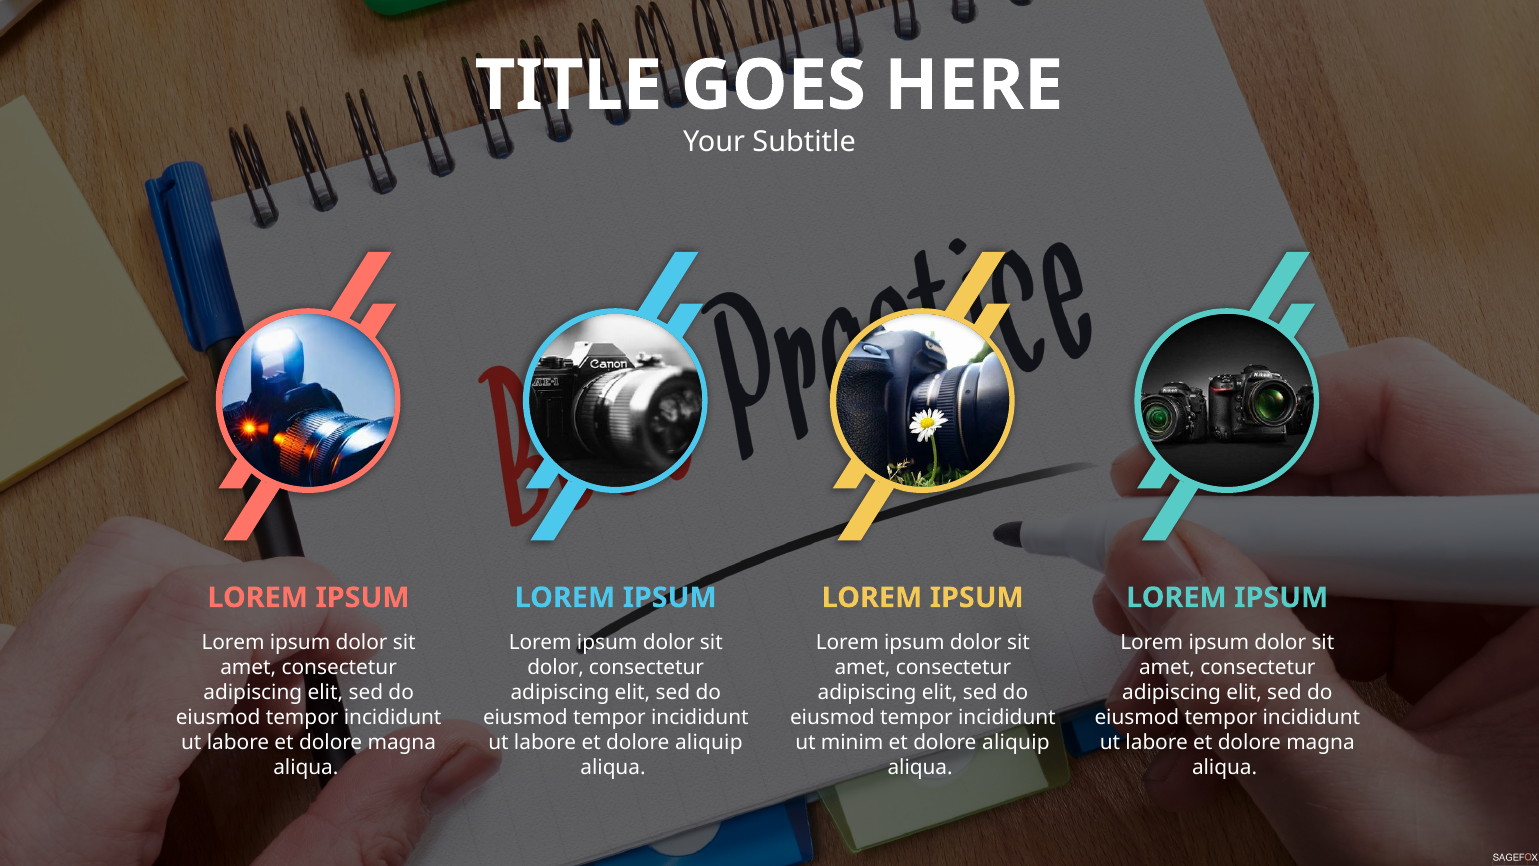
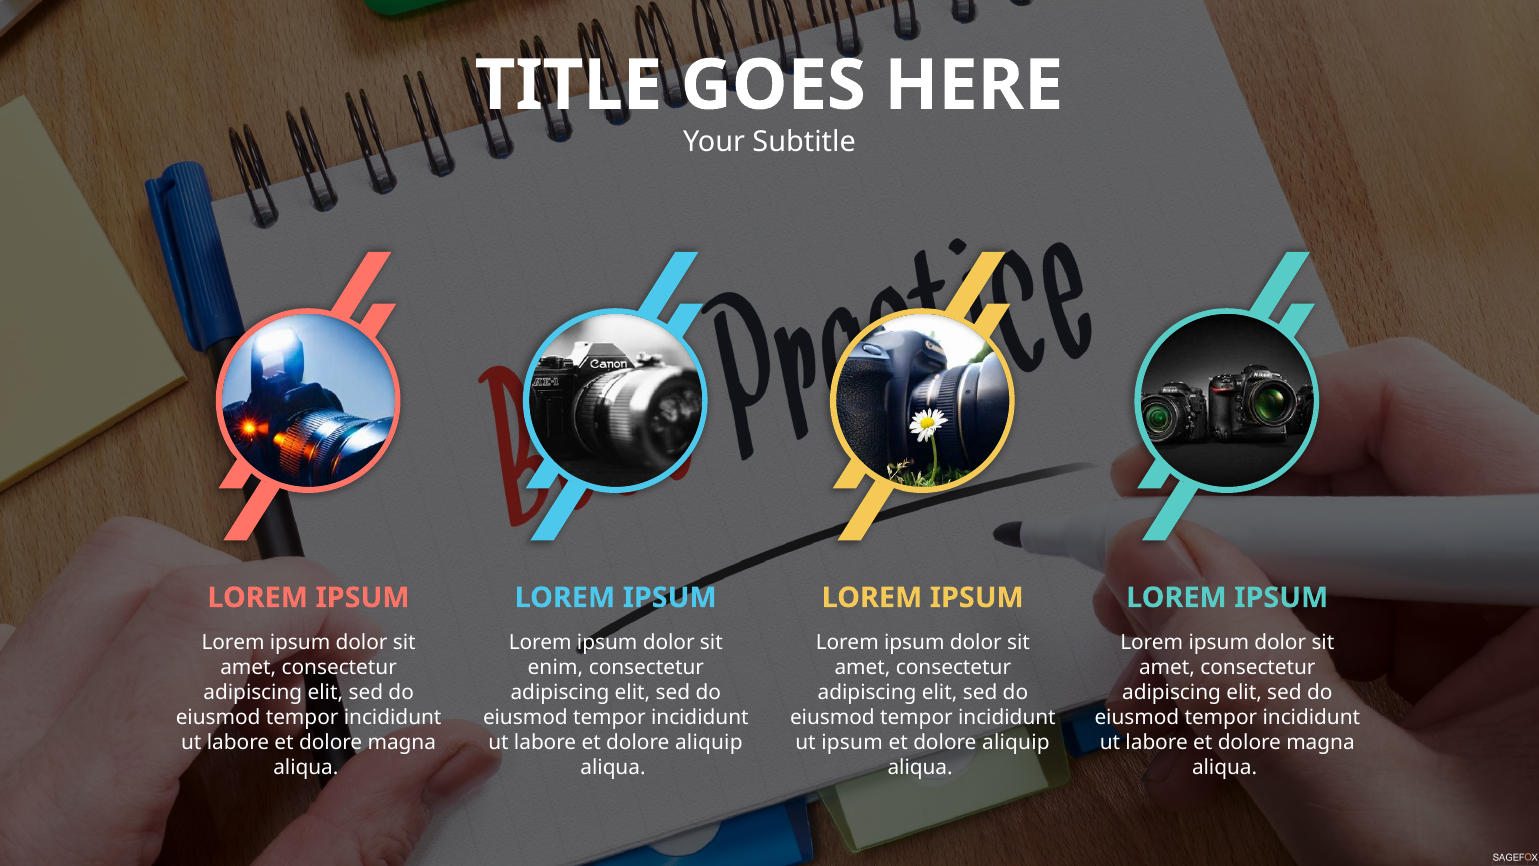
dolor: dolor -> enim (555, 667)
ut minim: minim -> ipsum (852, 742)
